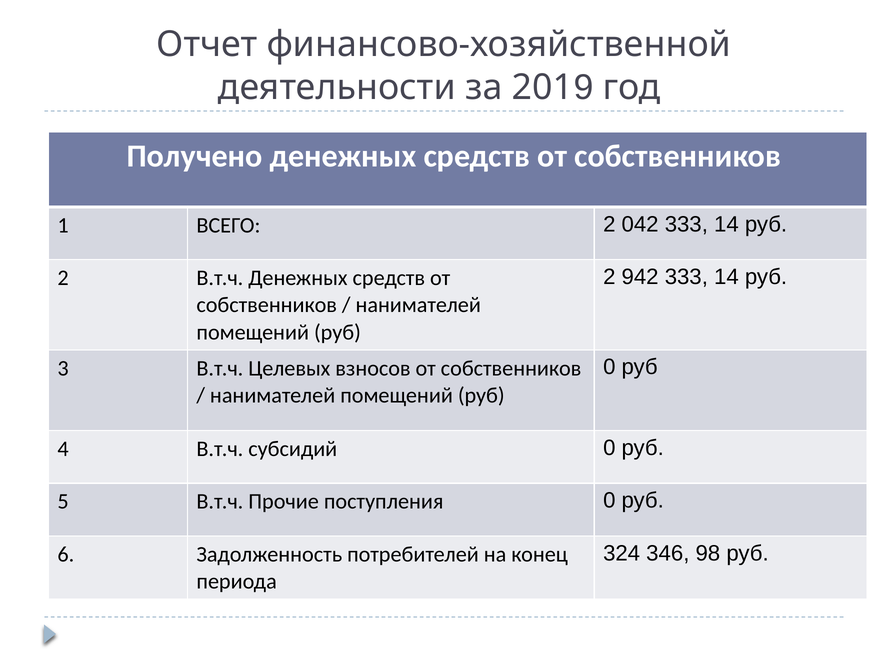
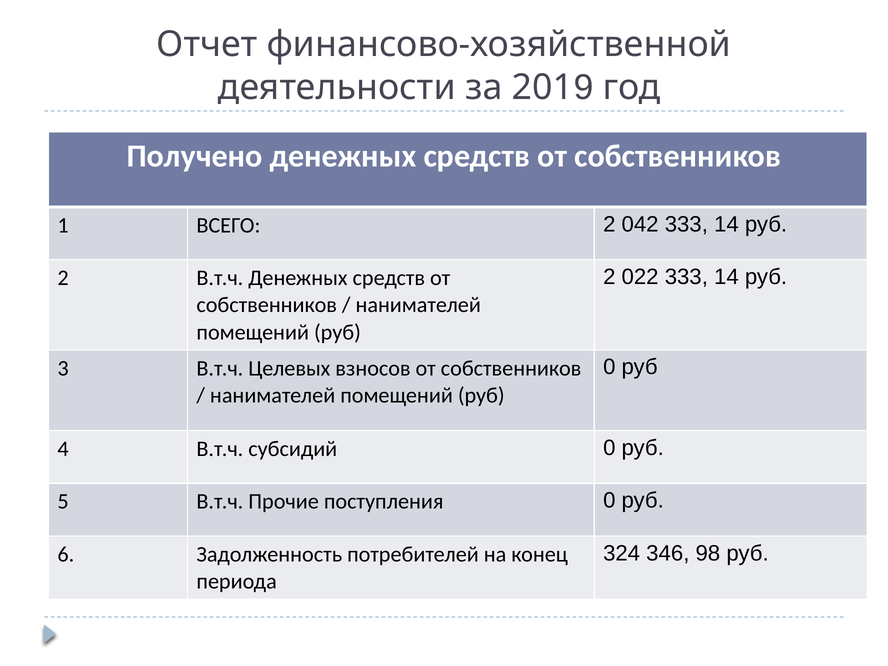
942: 942 -> 022 (640, 277)
